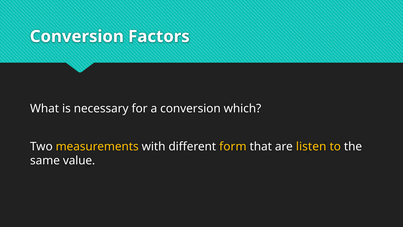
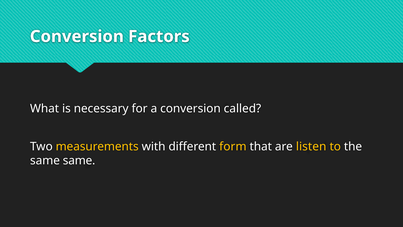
which: which -> called (242, 108)
same value: value -> same (79, 160)
